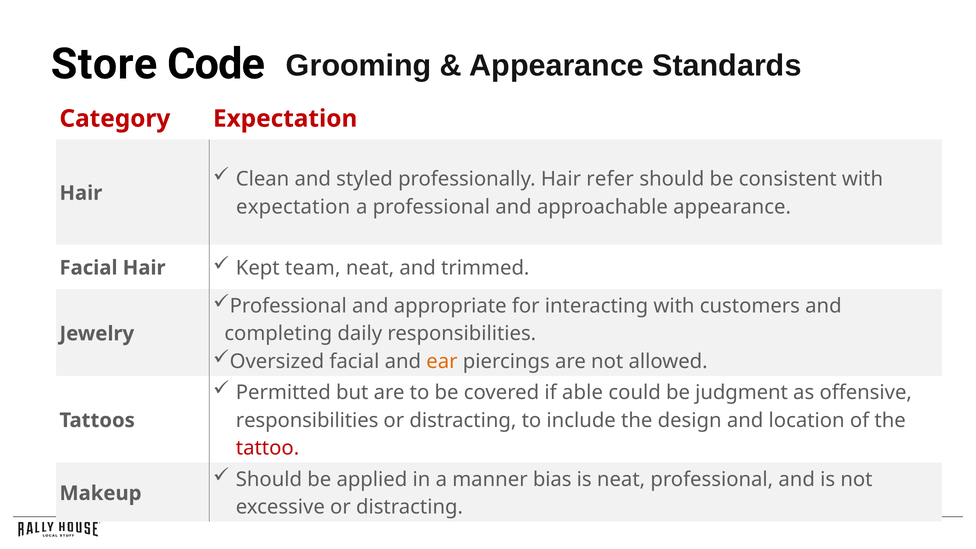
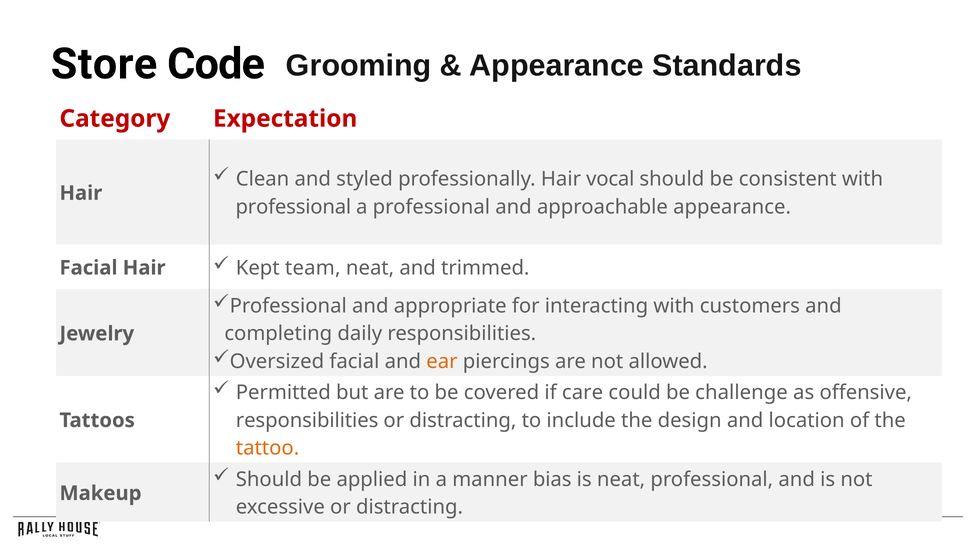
refer: refer -> vocal (610, 179)
expectation: expectation -> professional (293, 207)
able: able -> care (583, 393)
judgment: judgment -> challenge (742, 393)
tattoo colour: red -> orange (268, 448)
